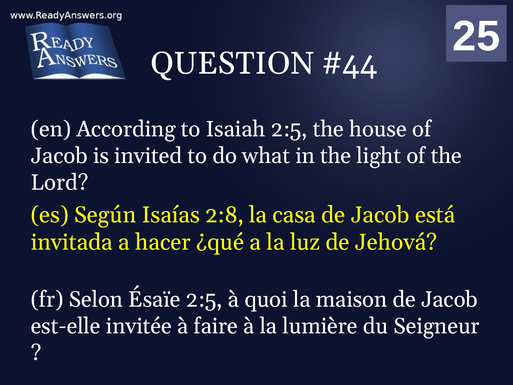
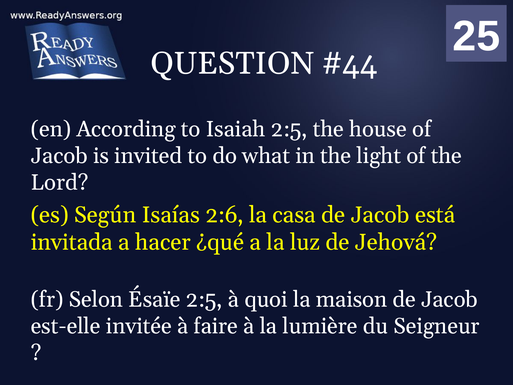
2:8: 2:8 -> 2:6 (225, 215)
